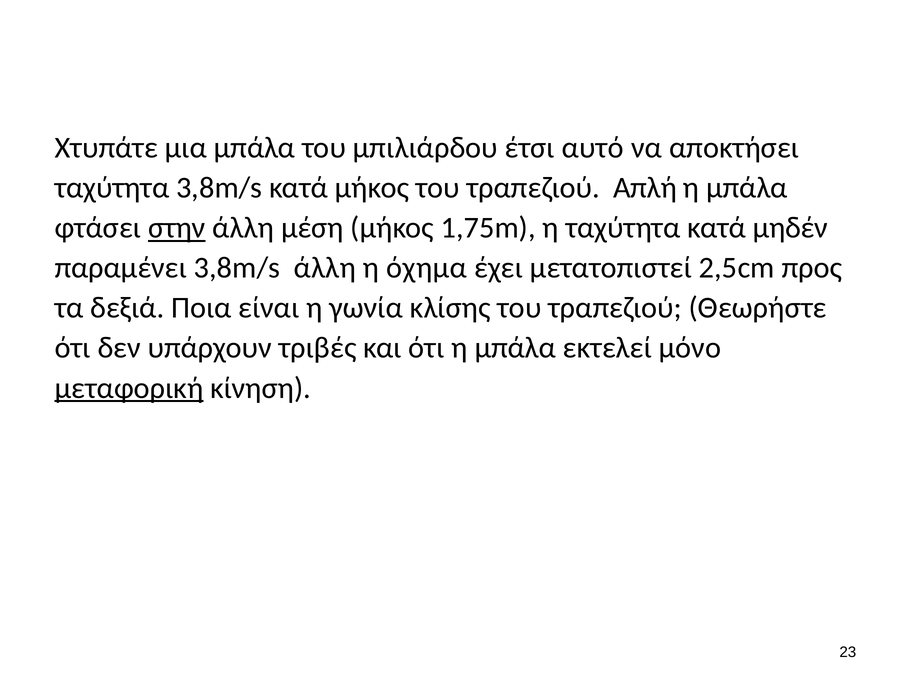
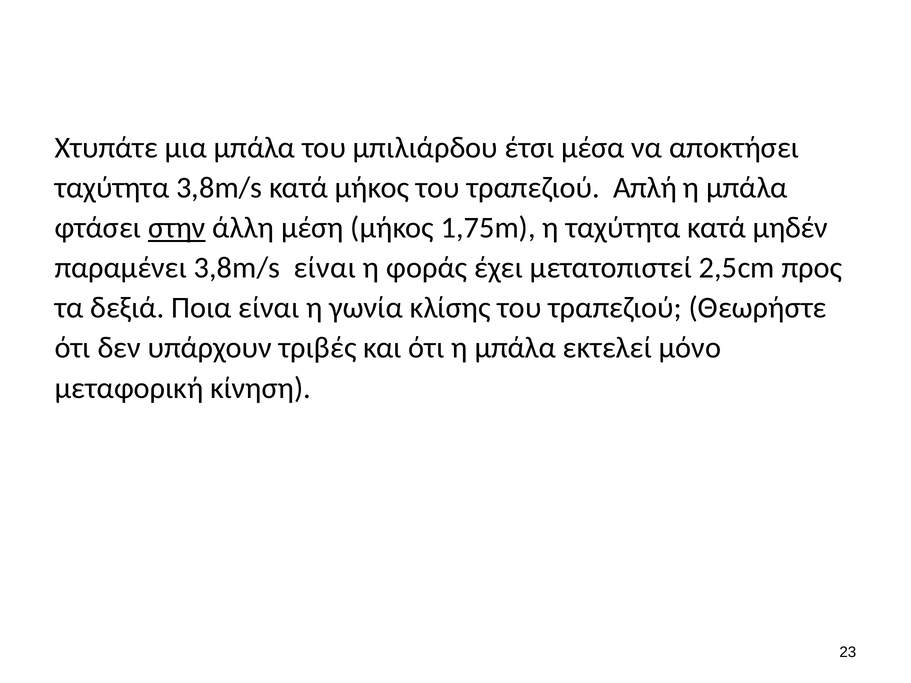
αυτό: αυτό -> μέσα (593, 148)
3,8m/s άλλη: άλλη -> είναι (325, 268)
όχημα: όχημα -> φοράς (427, 268)
μεταφορική underline: present -> none (129, 388)
